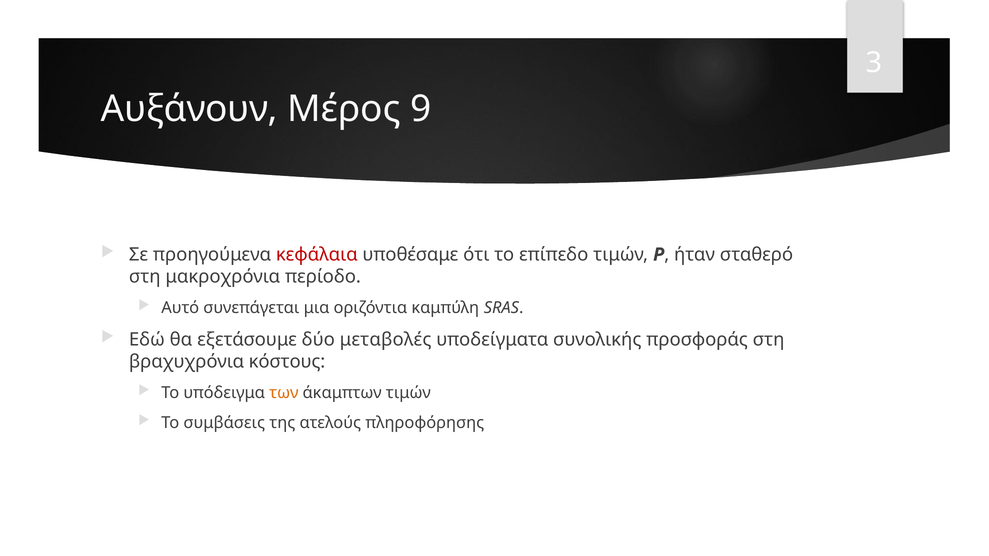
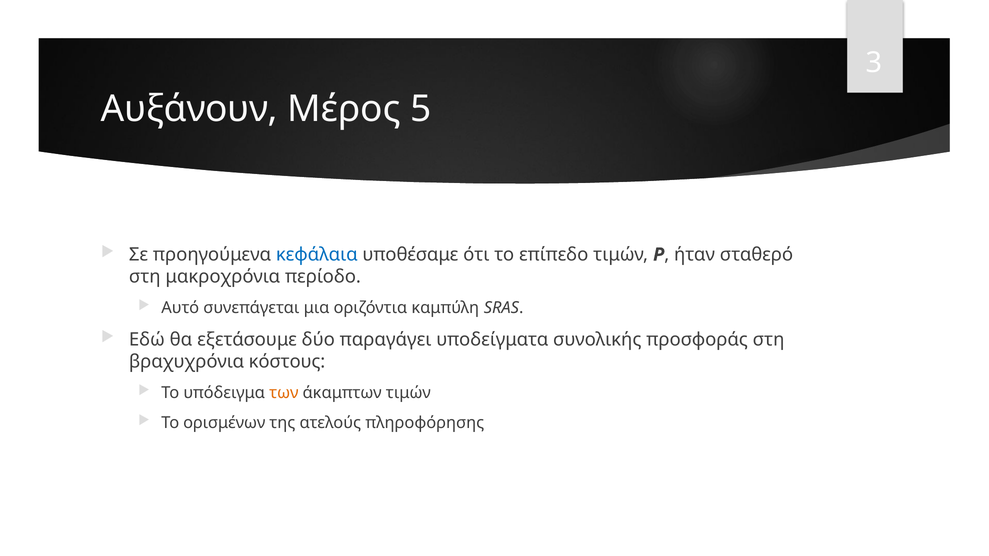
9: 9 -> 5 (421, 109)
κεφάλαια colour: red -> blue (317, 255)
μεταβολές: μεταβολές -> παραγάγει (386, 340)
συμβάσεις: συμβάσεις -> ορισμένων (224, 423)
